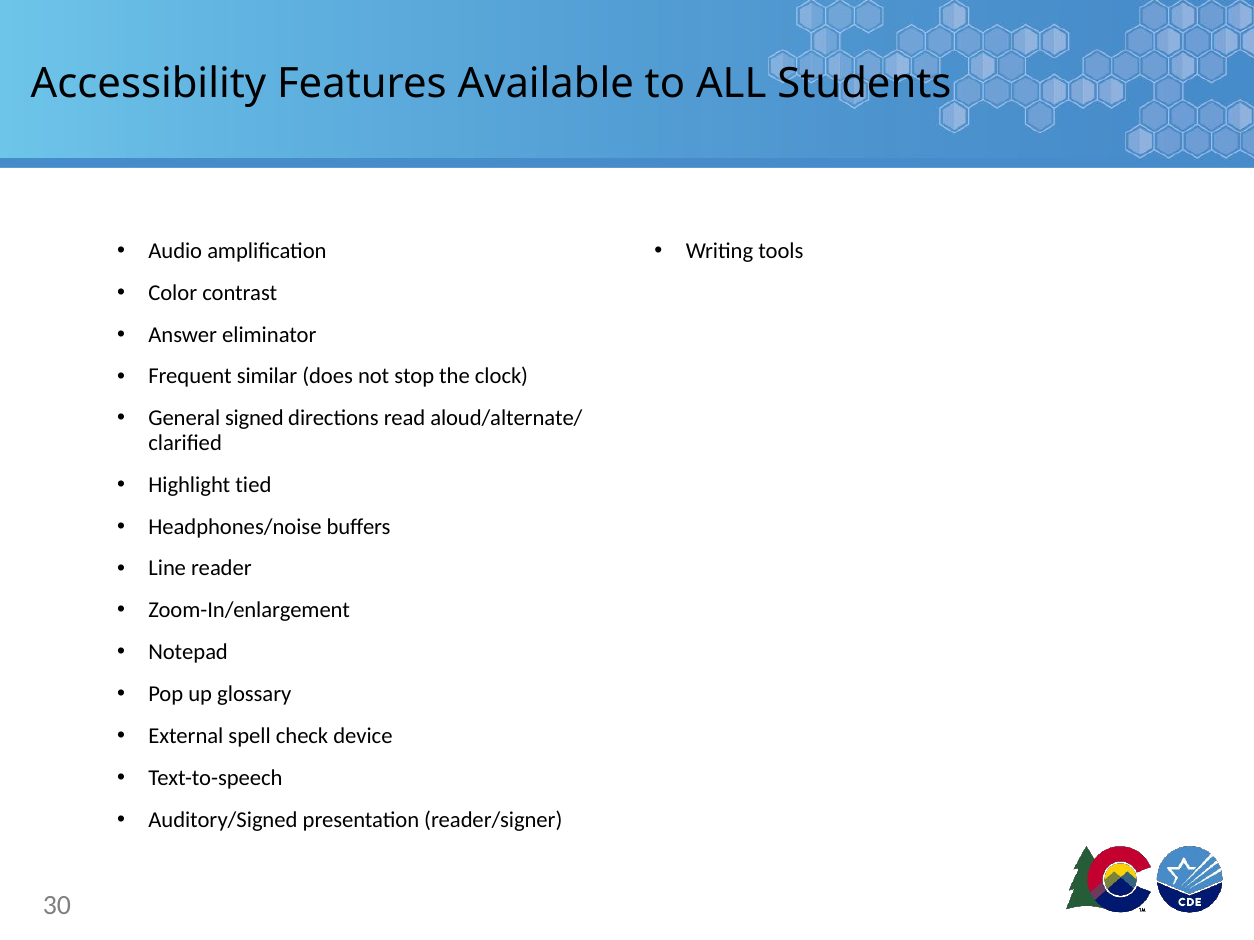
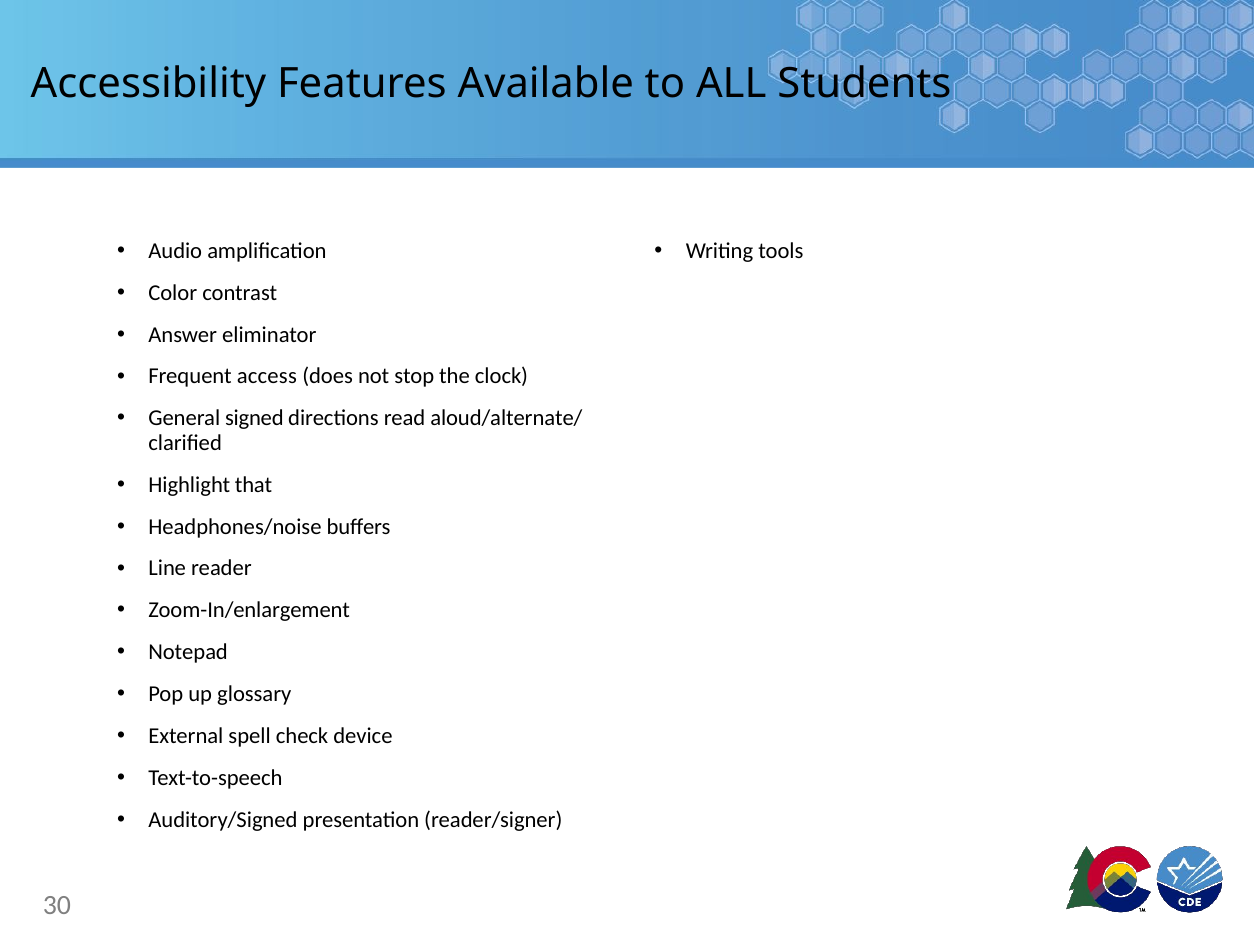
similar: similar -> access (267, 377)
tied: tied -> that (254, 485)
